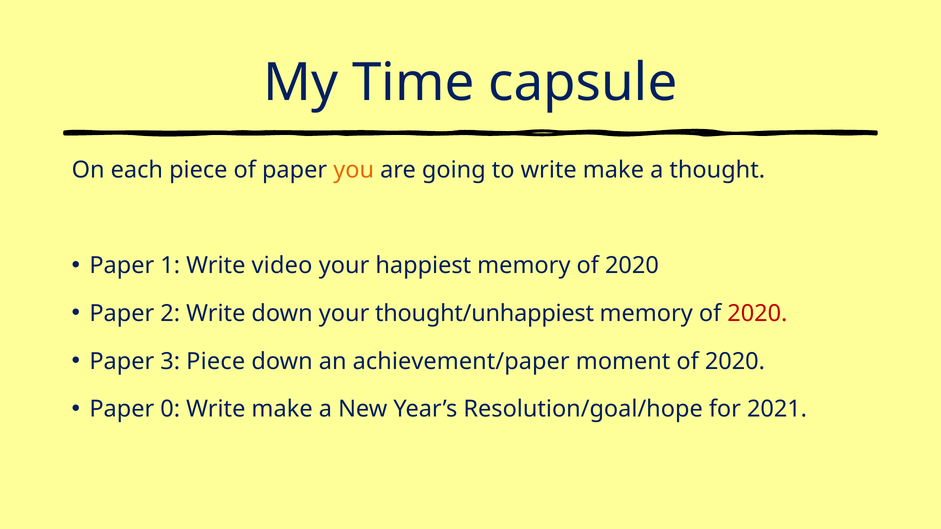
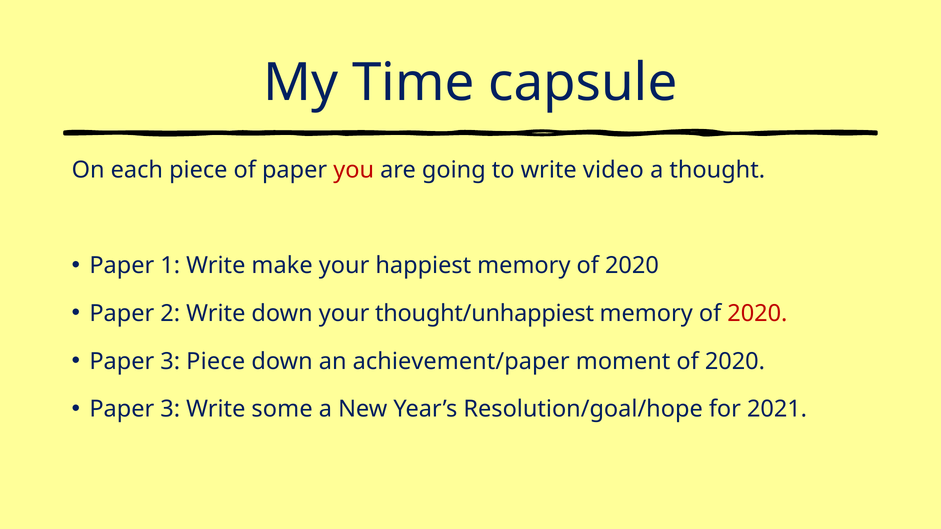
you colour: orange -> red (354, 170)
to write make: make -> video (613, 170)
video: video -> make (282, 266)
0: 0 -> 3 (170, 409)
make: make -> some (282, 409)
